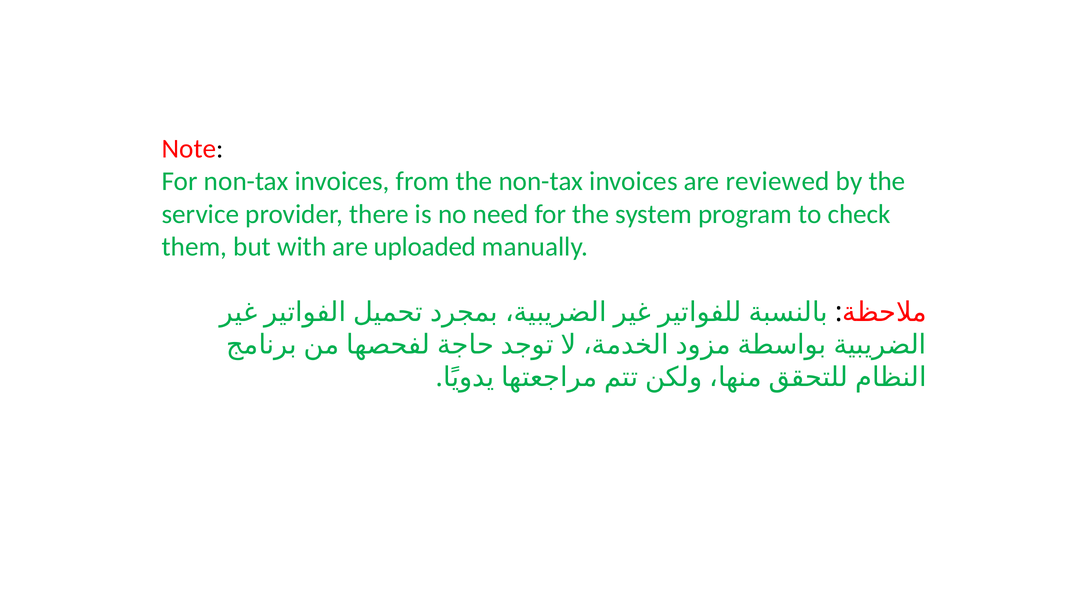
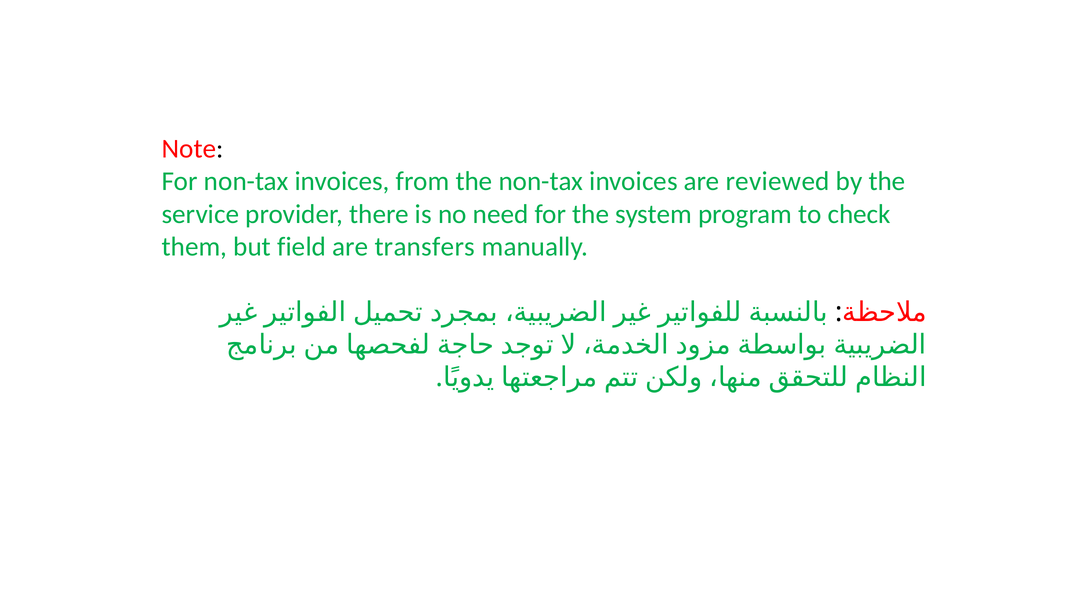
with: with -> field (302, 247)
uploaded: uploaded -> transfers (425, 247)
